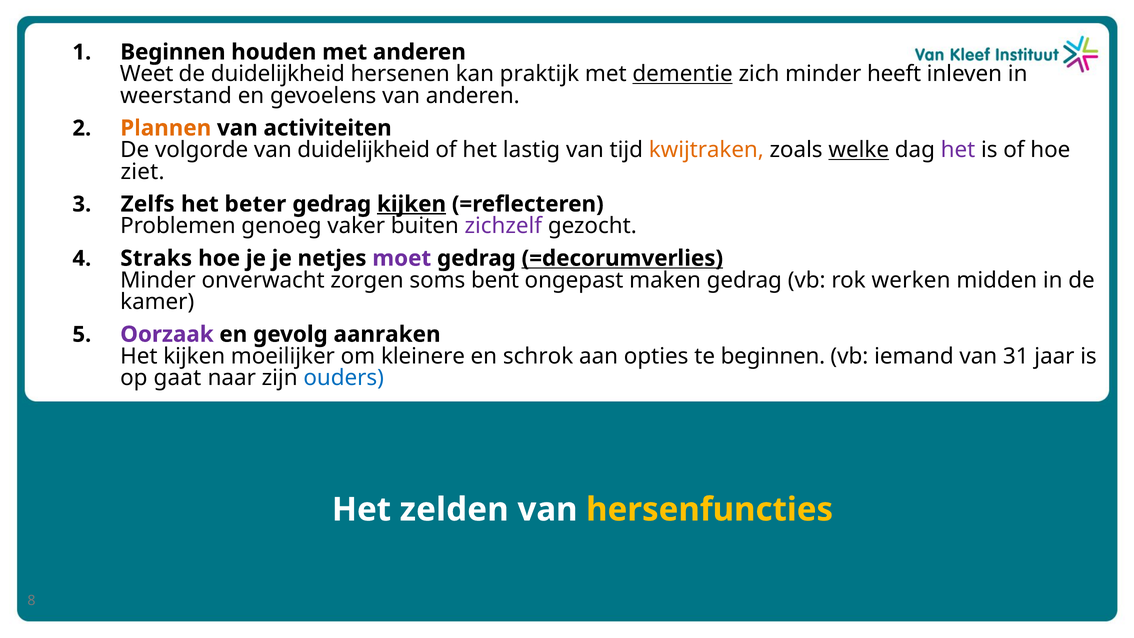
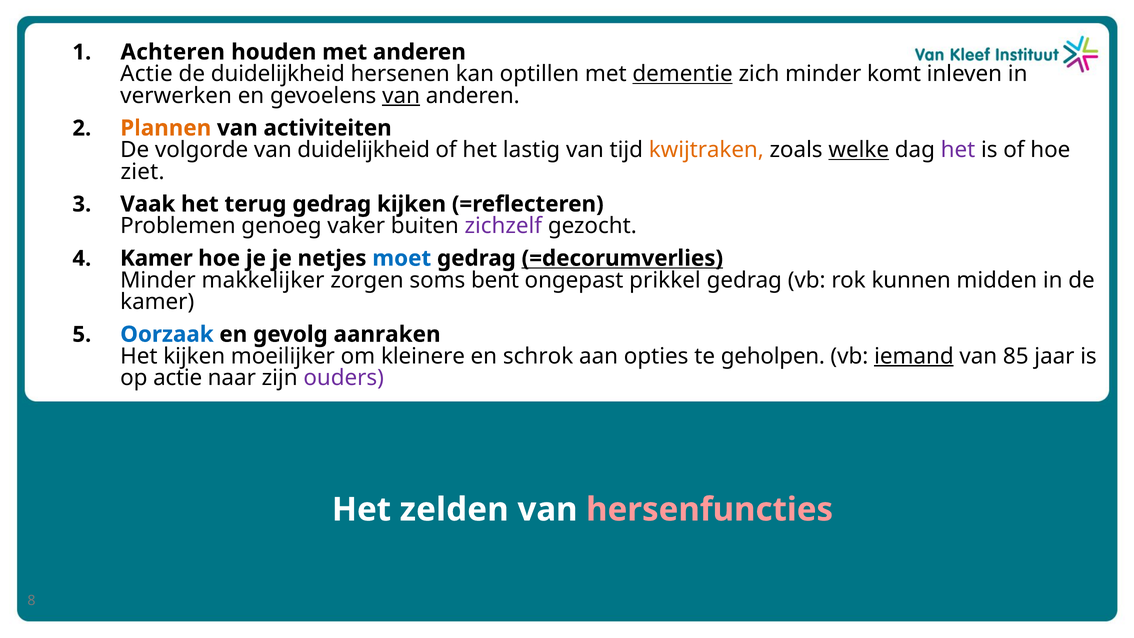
Beginnen: Beginnen -> Achteren (173, 52)
Weet: Weet -> Actie (146, 74)
praktijk: praktijk -> optillen (539, 74)
heeft: heeft -> komt (894, 74)
weerstand: weerstand -> verwerken (176, 96)
van underline: none -> present (401, 96)
Zelfs: Zelfs -> Vaak (148, 204)
beter: beter -> terug (256, 204)
kijken underline: present -> none (412, 204)
Straks: Straks -> Kamer (156, 258)
moet colour: purple -> blue (402, 258)
onverwacht: onverwacht -> makkelijker (263, 280)
maken: maken -> prikkel (665, 280)
werken: werken -> kunnen (911, 280)
Oorzaak colour: purple -> blue (167, 334)
te beginnen: beginnen -> geholpen (773, 356)
iemand underline: none -> present (914, 356)
31: 31 -> 85 (1016, 356)
op gaat: gaat -> actie (178, 378)
ouders colour: blue -> purple (344, 378)
hersenfuncties colour: yellow -> pink (710, 509)
